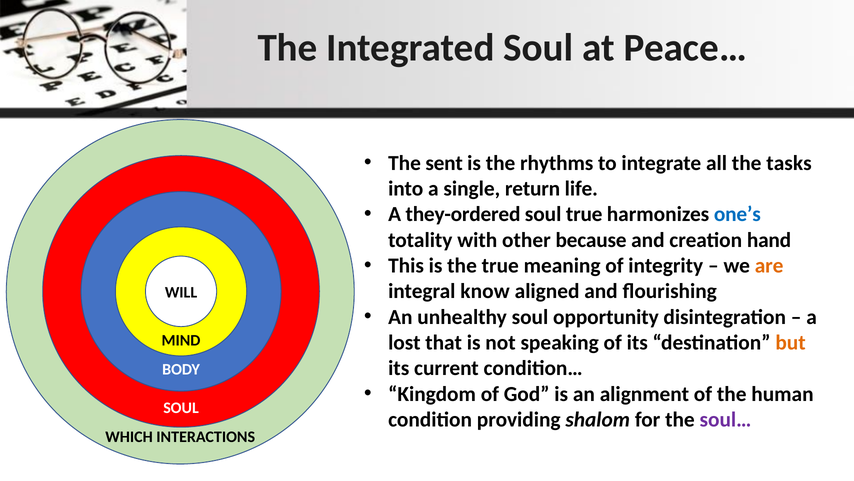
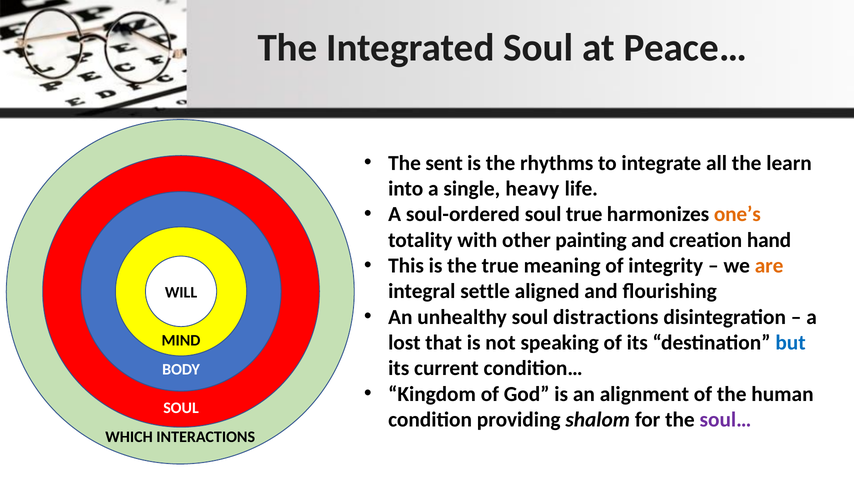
tasks: tasks -> learn (789, 163)
return: return -> heavy (532, 189)
they-ordered: they-ordered -> soul-ordered (463, 214)
one’s colour: blue -> orange (737, 214)
because: because -> painting (591, 240)
know: know -> settle (485, 291)
opportunity: opportunity -> distractions (606, 317)
but colour: orange -> blue (791, 342)
